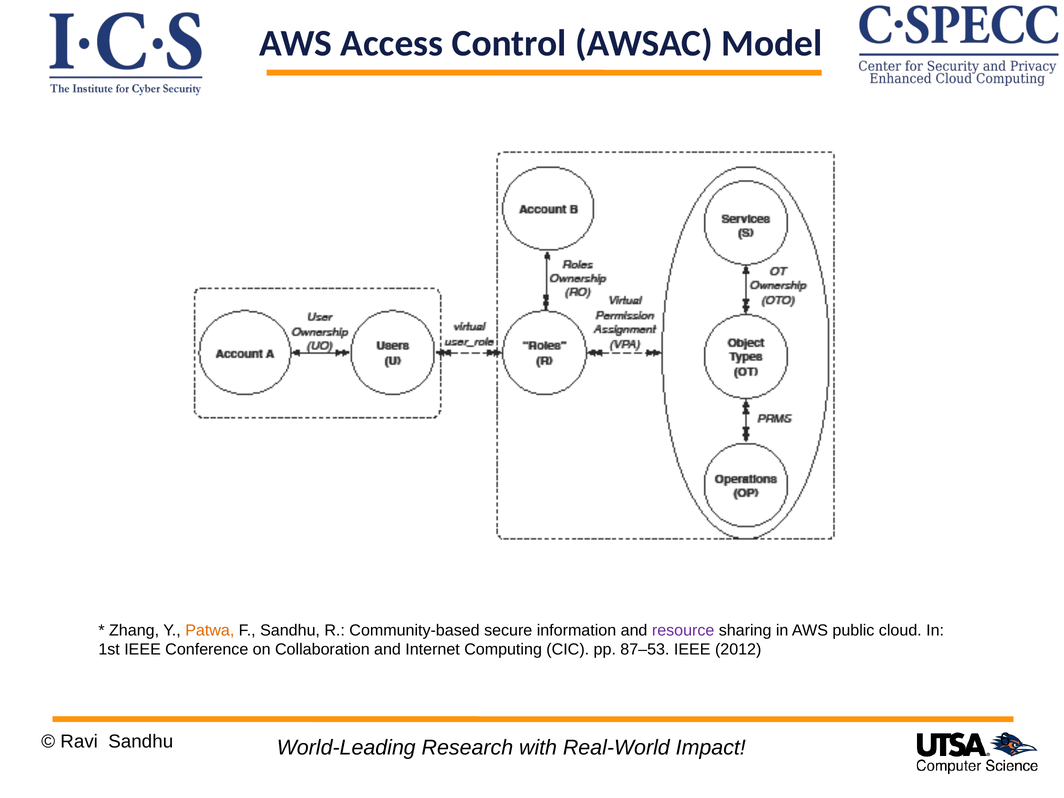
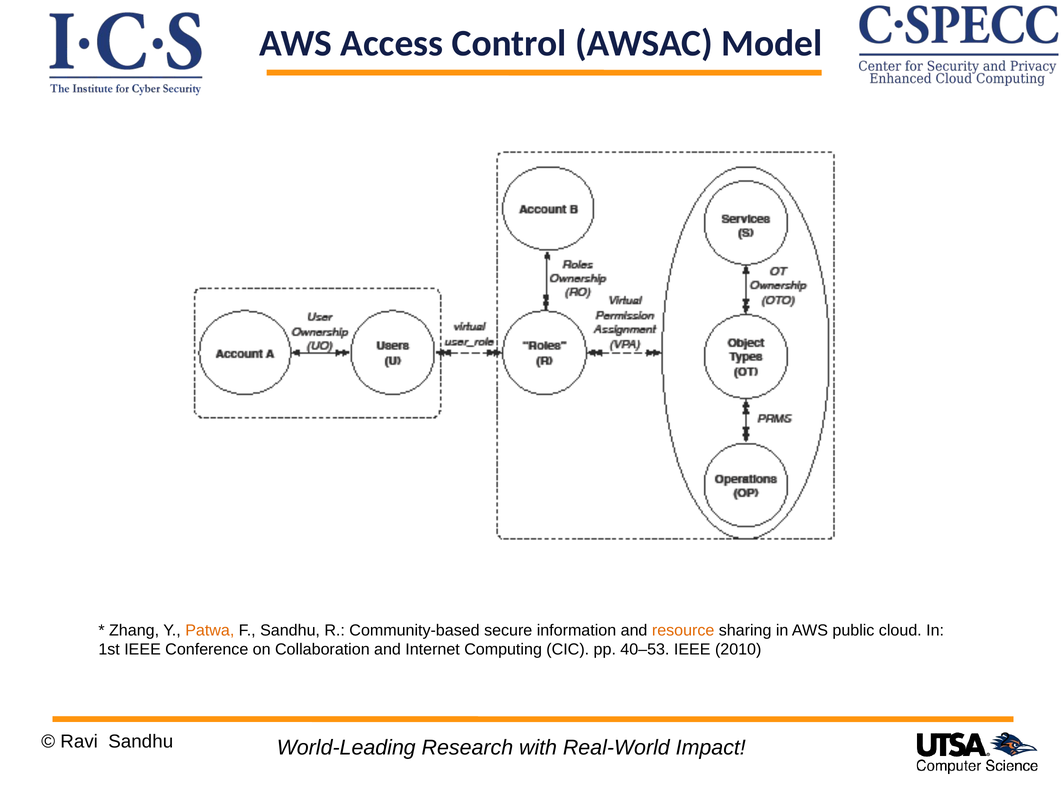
resource colour: purple -> orange (683, 630)
87–53: 87–53 -> 40–53 (645, 650)
2012: 2012 -> 2010 (738, 650)
6: 6 -> 2 (1005, 740)
